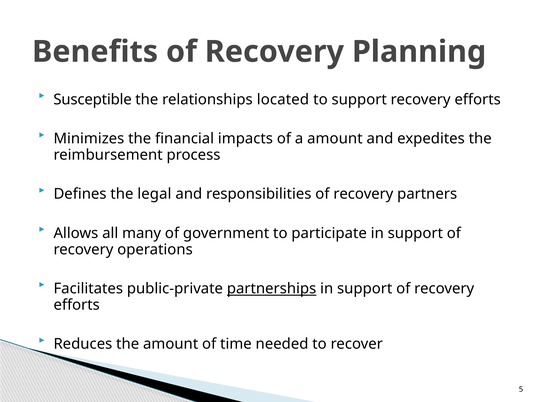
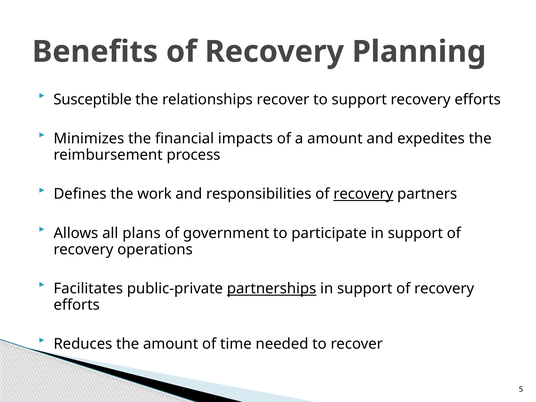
relationships located: located -> recover (283, 99)
legal: legal -> work (155, 194)
recovery underline: none -> present (363, 194)
many: many -> plans (142, 233)
